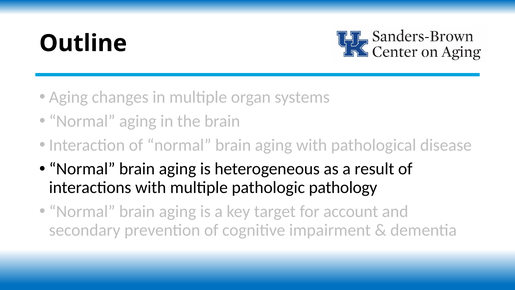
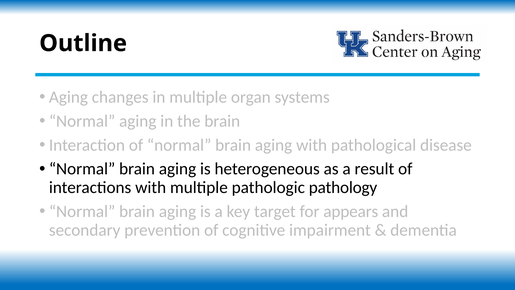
account: account -> appears (351, 211)
